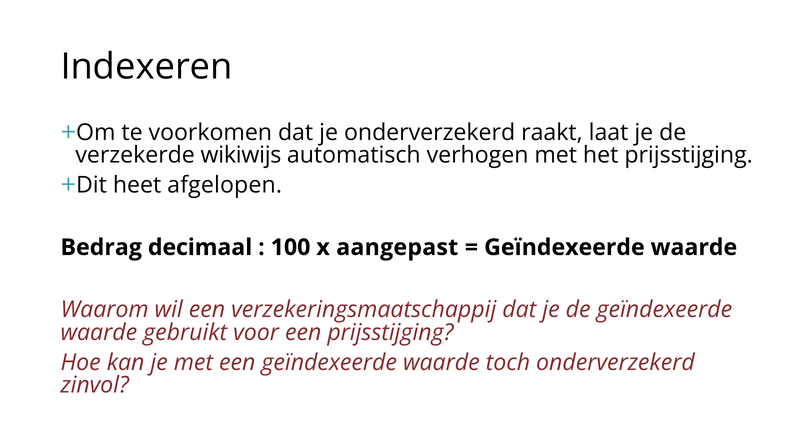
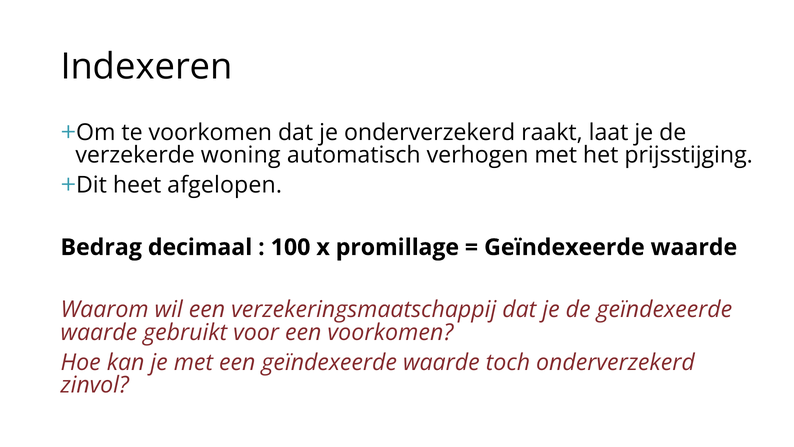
wikiwijs: wikiwijs -> woning (241, 155)
aangepast: aangepast -> promillage (397, 247)
een prijsstijging: prijsstijging -> voorkomen (390, 332)
